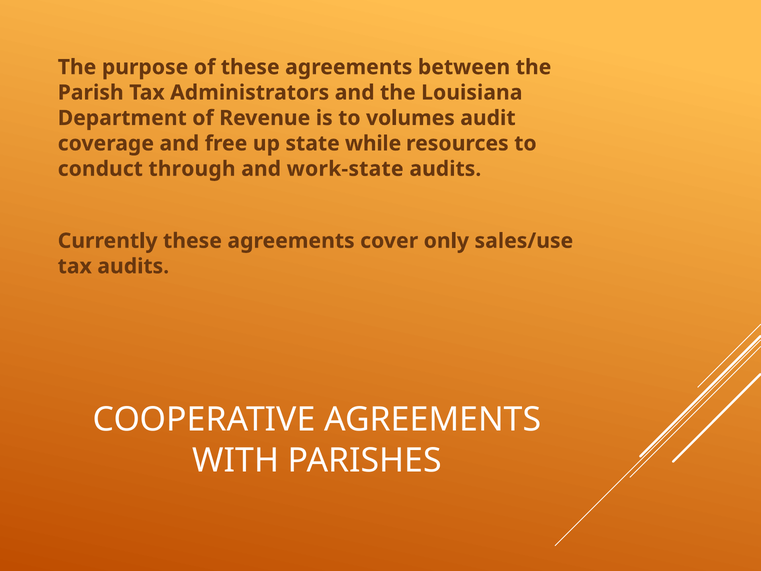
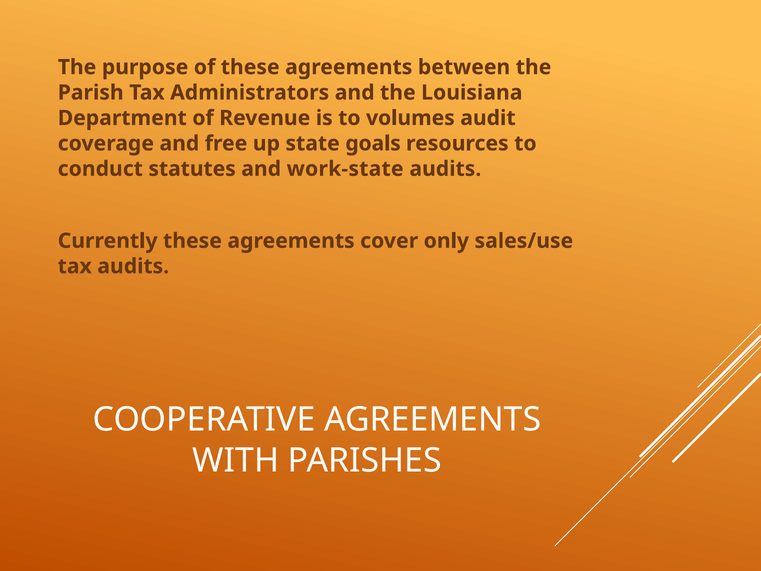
while: while -> goals (373, 143)
through: through -> statutes (192, 169)
